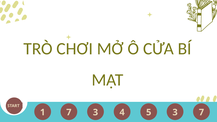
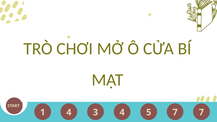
1 7: 7 -> 4 (69, 112)
5 3: 3 -> 7 (175, 112)
